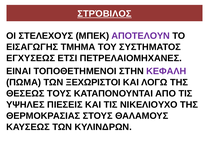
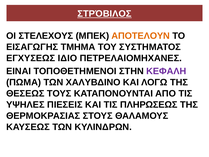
ΑΠΟΤΕΛΟΥΝ colour: purple -> orange (141, 36)
ΕΤΣΙ: ΕΤΣΙ -> ΙΔΙΟ (67, 58)
ΞΕΧΩΡΙΣΤΟΙ: ΞΕΧΩΡΙΣΤΟΙ -> ΧΑΛΥΒΔΙΝΟ (93, 82)
ΝΙΚΕΛΙΟΥΧΟ: ΝΙΚΕΛΙΟΥΧΟ -> ΠΛΗΡΩΣΕΩΣ (149, 104)
